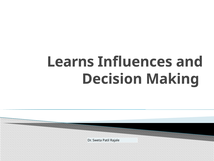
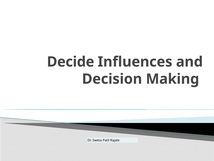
Learns: Learns -> Decide (71, 62)
